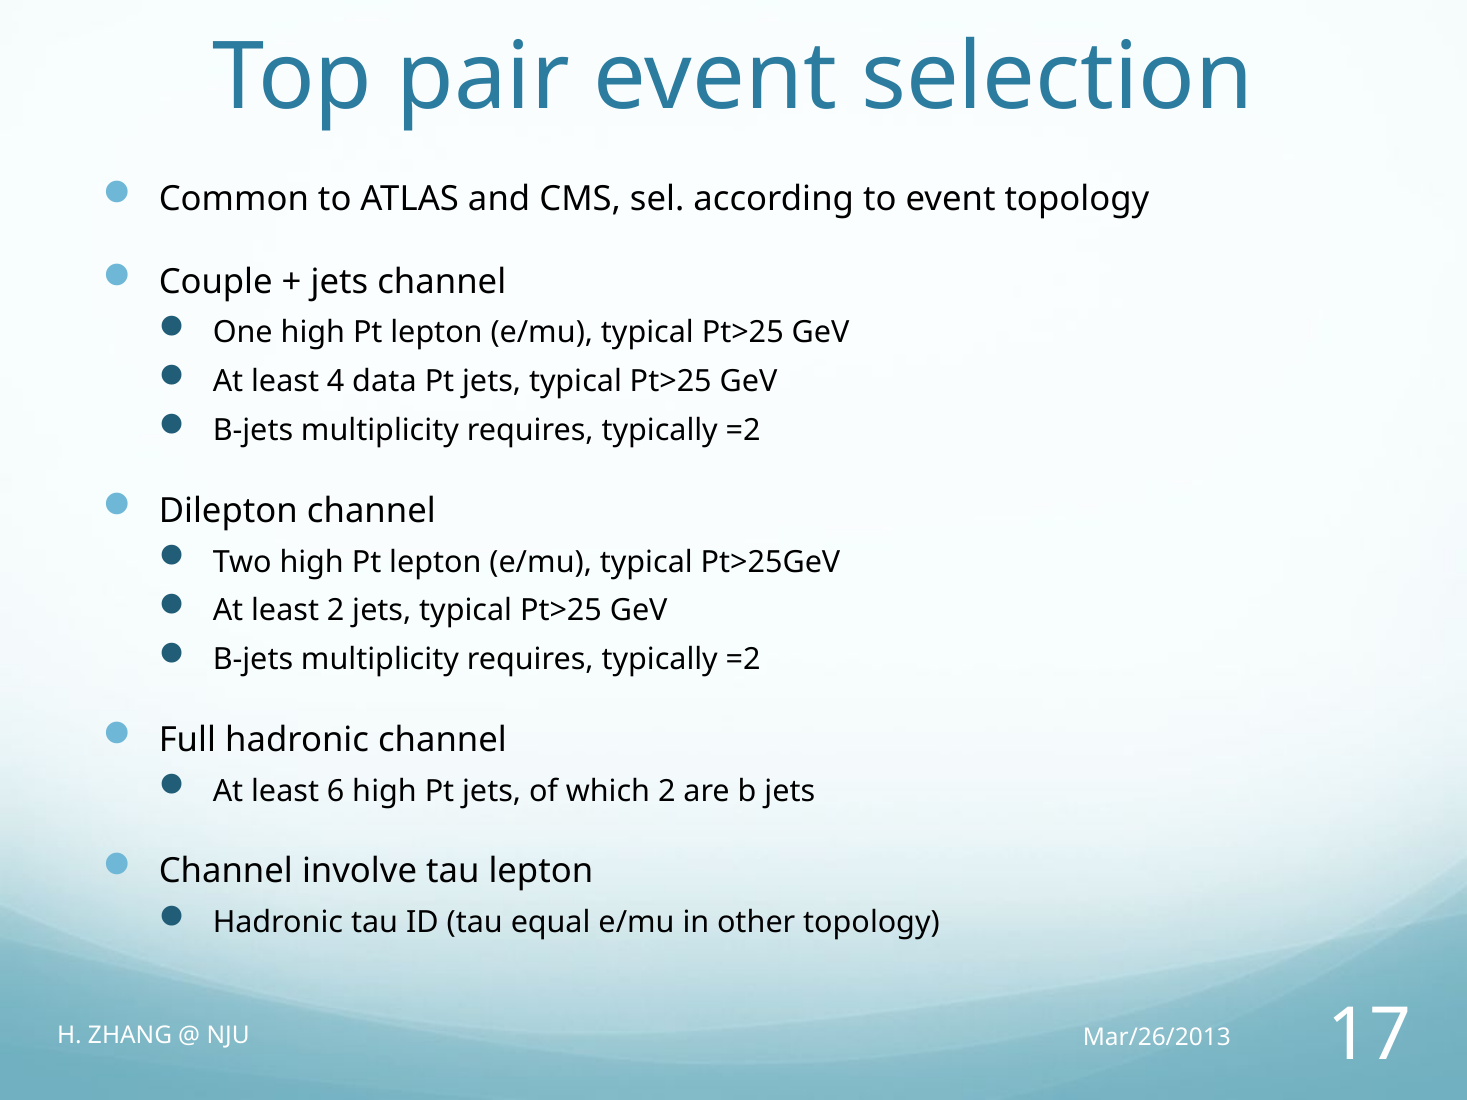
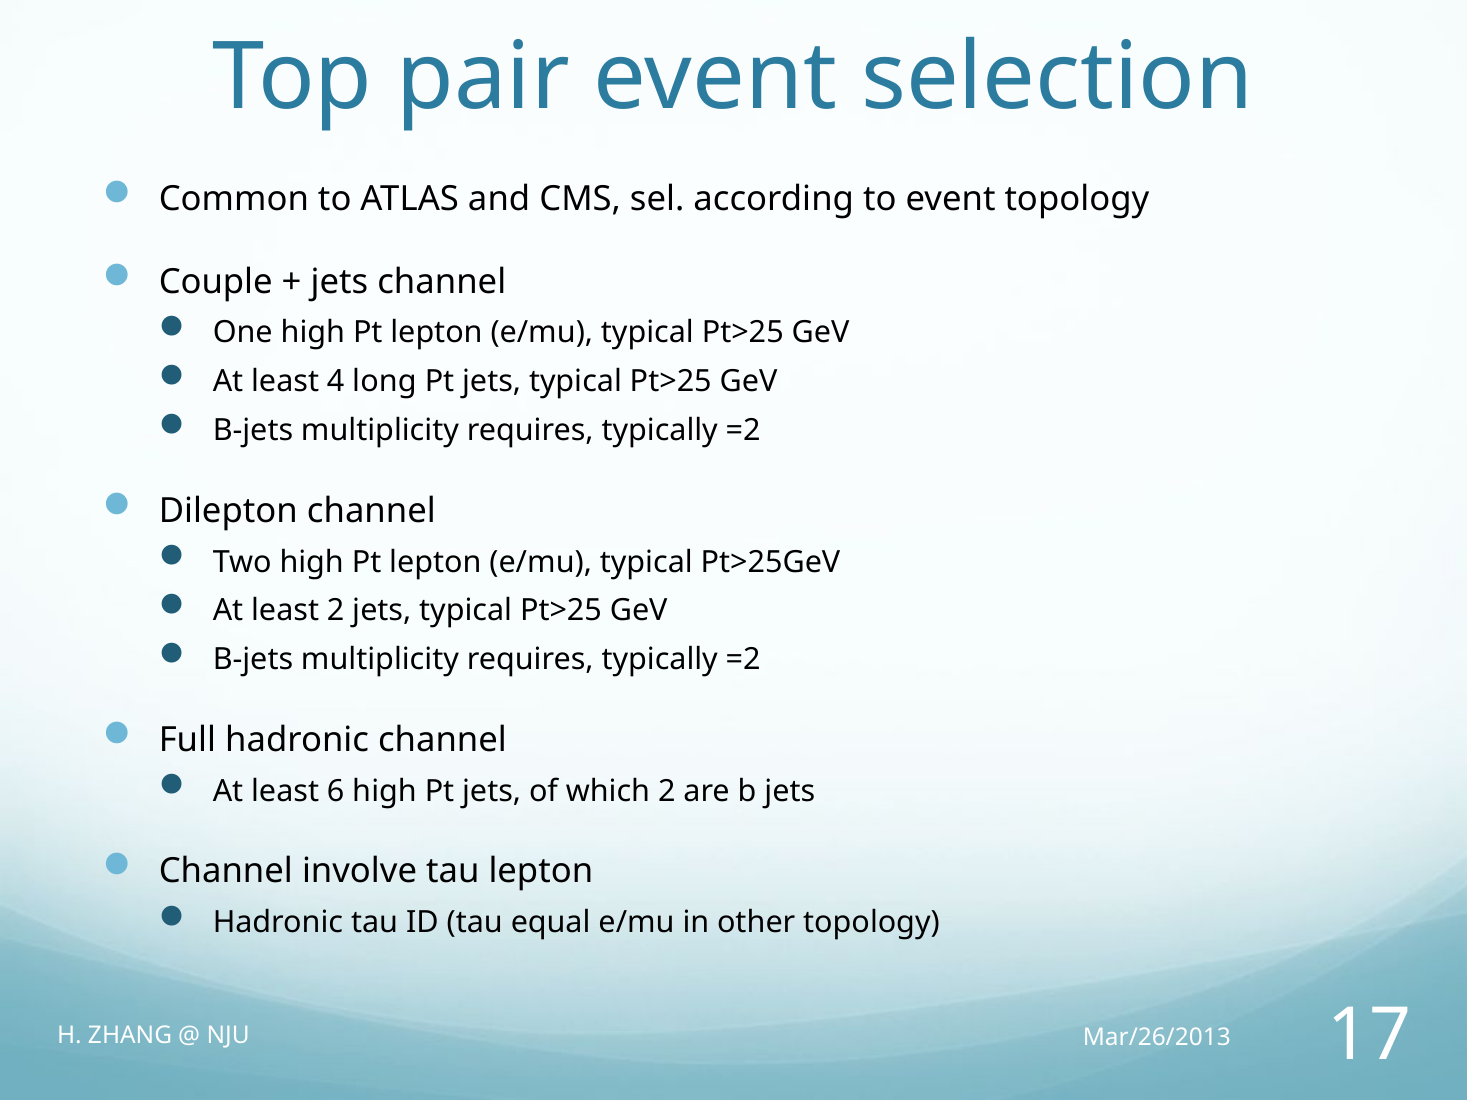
data: data -> long (384, 382)
